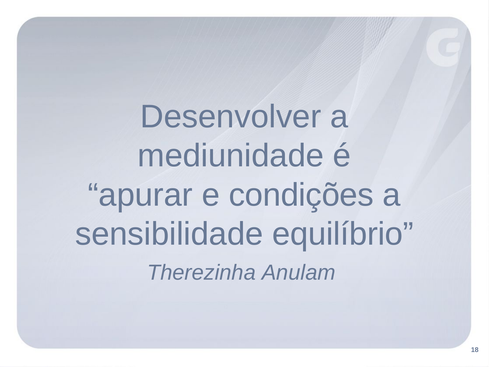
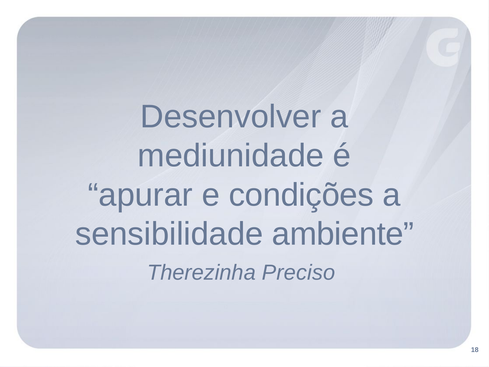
equilíbrio: equilíbrio -> ambiente (343, 234)
Anulam: Anulam -> Preciso (299, 272)
